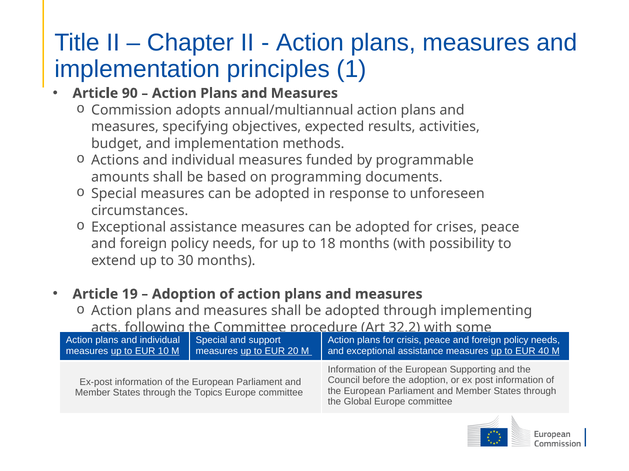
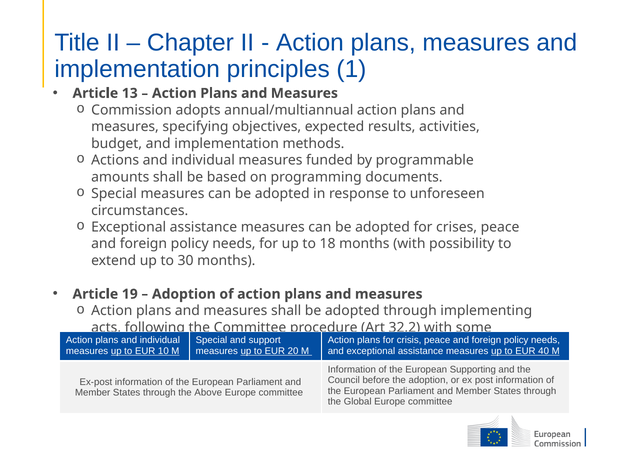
90: 90 -> 13 (130, 93)
Topics: Topics -> Above (208, 393)
